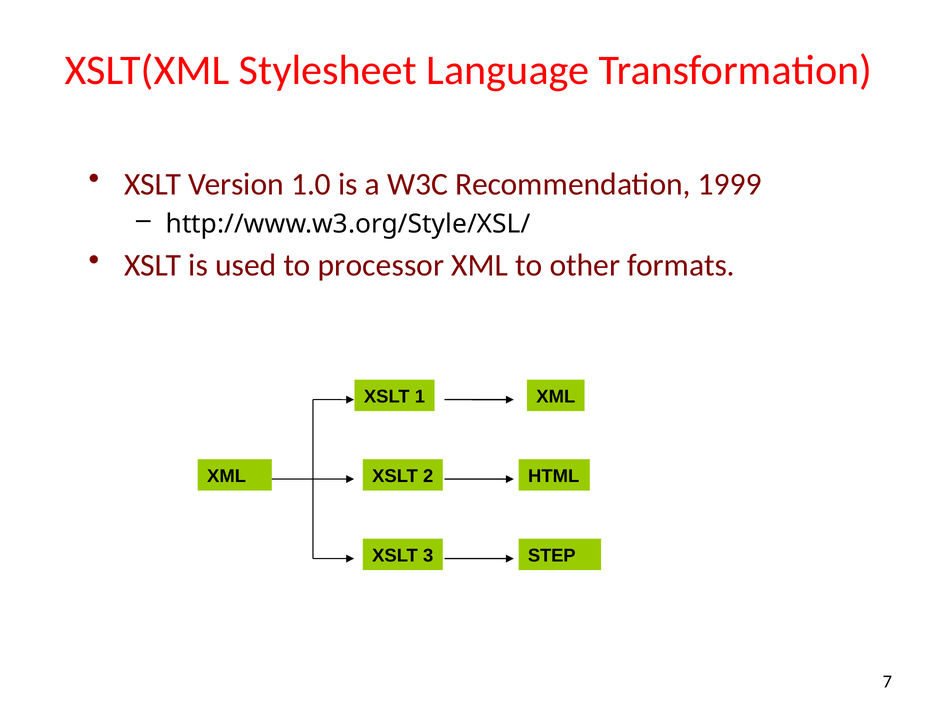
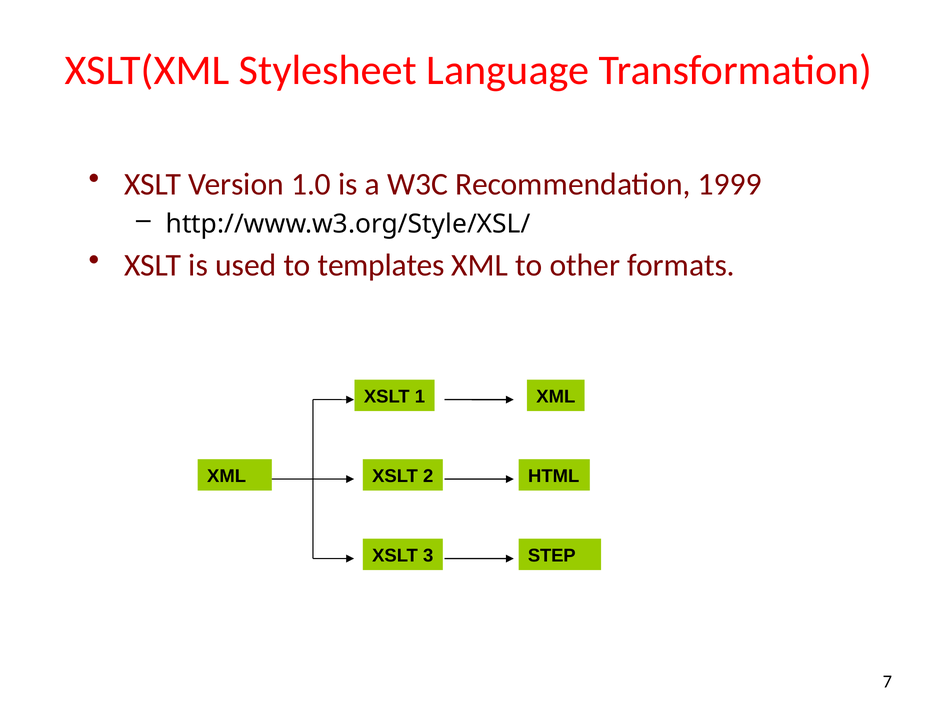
processor: processor -> templates (381, 265)
